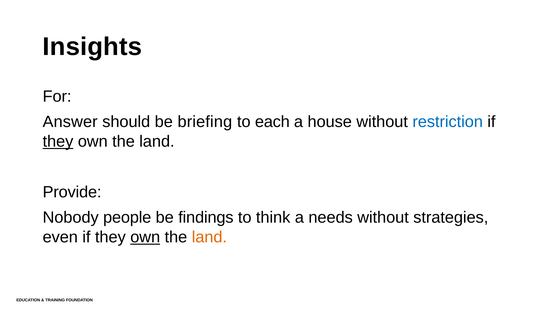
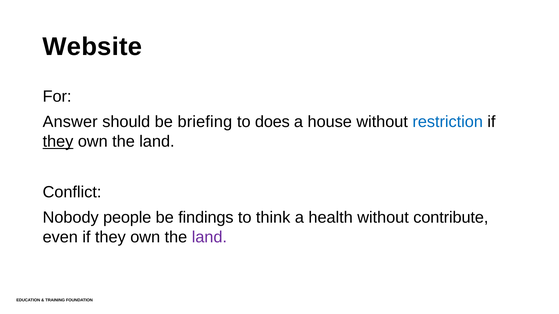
Insights: Insights -> Website (92, 47)
each: each -> does (272, 122)
Provide: Provide -> Conflict (72, 193)
needs: needs -> health (331, 218)
strategies: strategies -> contribute (451, 218)
own underline: present -> none (145, 237)
land colour: orange -> purple (209, 237)
